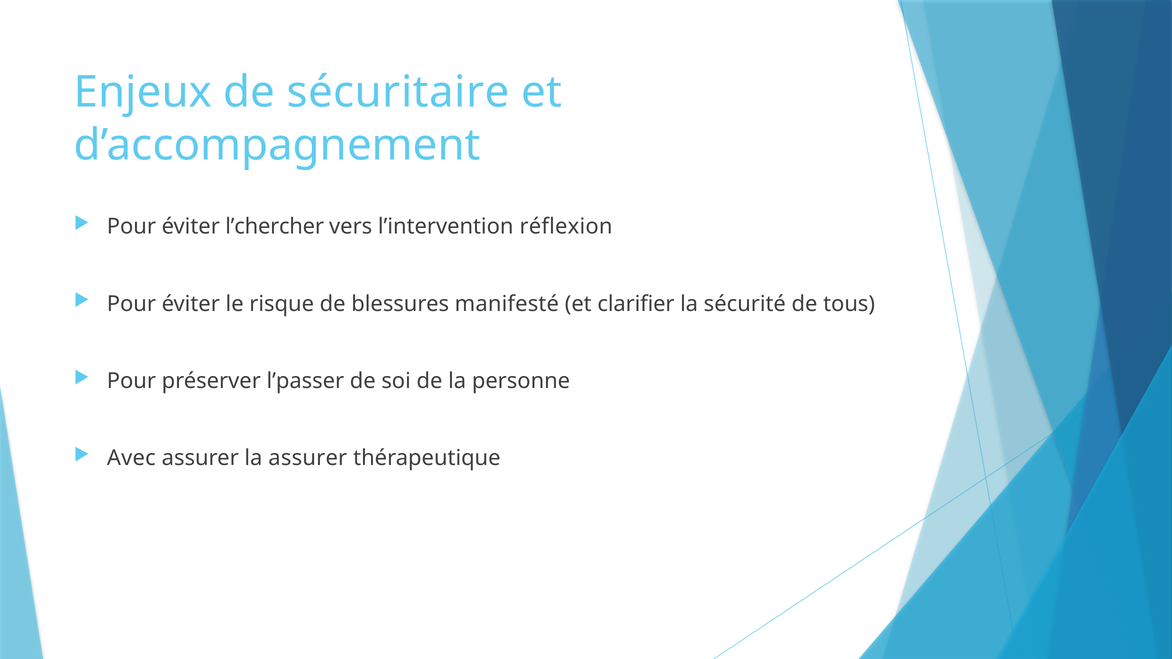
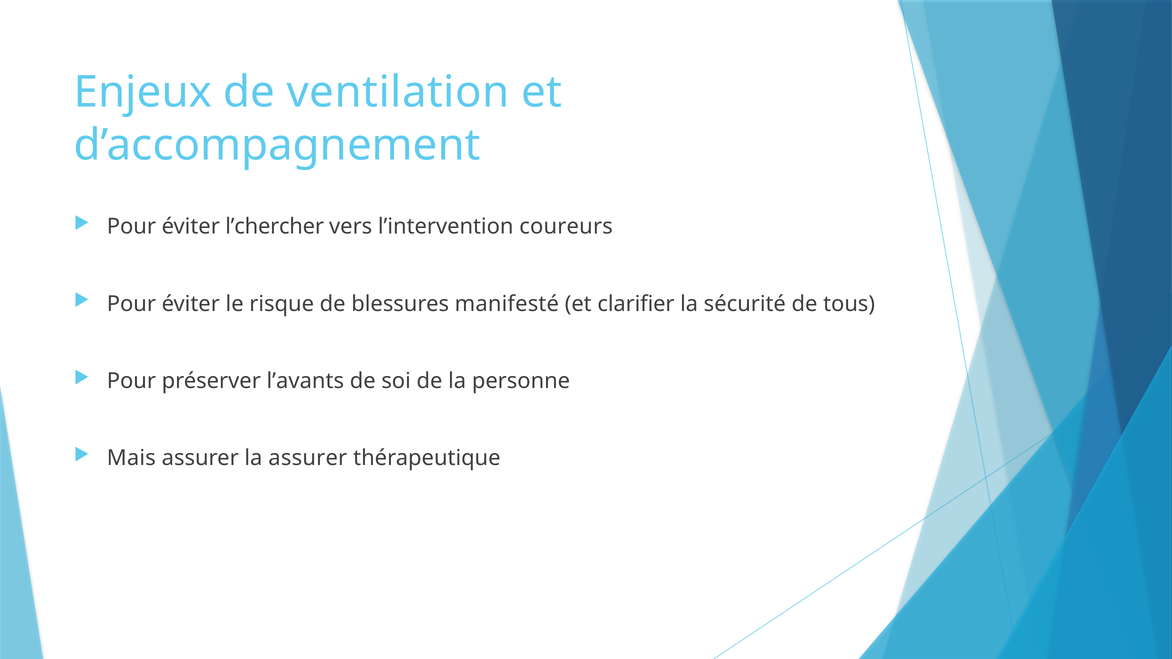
sécuritaire: sécuritaire -> ventilation (398, 92)
réflexion: réflexion -> coureurs (566, 227)
l’passer: l’passer -> l’avants (305, 381)
Avec: Avec -> Mais (131, 458)
